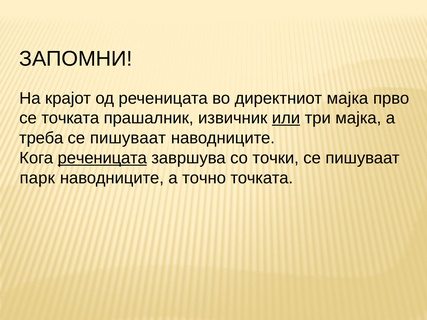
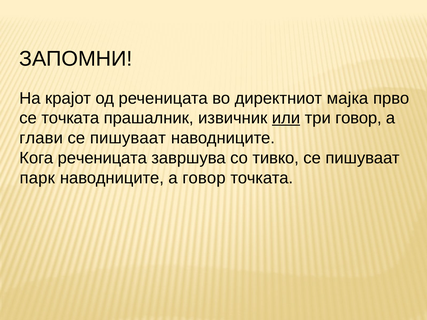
три мајка: мајка -> говор (358, 118)
треба: треба -> глави (41, 138)
реченицата underline: present -> none (102, 158)
точки: точки -> тивко (276, 158)
а точно: точно -> говор (204, 178)
